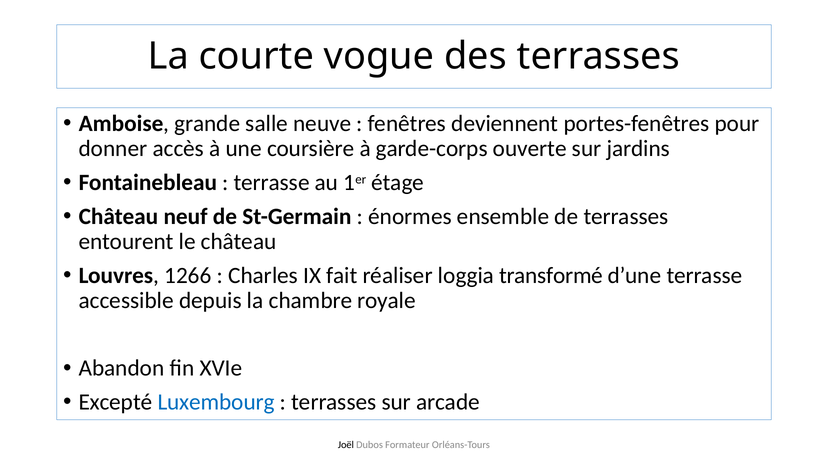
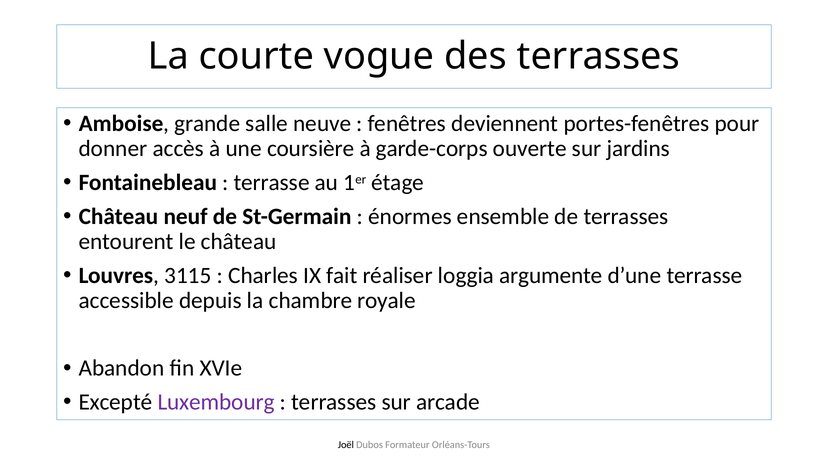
1266: 1266 -> 3115 (188, 275)
transformé: transformé -> argumente (551, 275)
Luxembourg colour: blue -> purple (216, 402)
